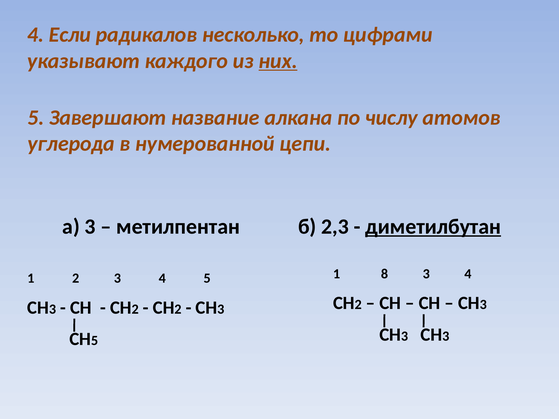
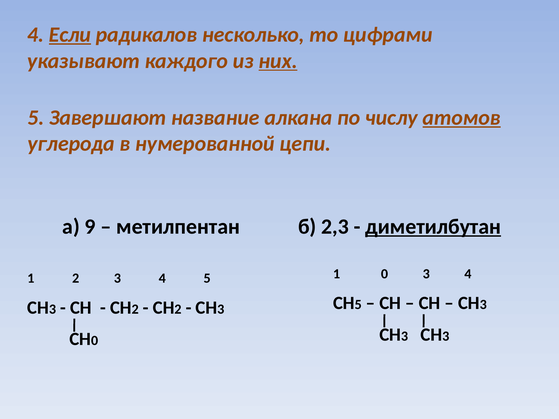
Если underline: none -> present (70, 35)
атомов underline: none -> present (462, 118)
а 3: 3 -> 9 (90, 227)
1 8: 8 -> 0 (385, 274)
2: 2 -> 5 (358, 305)
СН 5: 5 -> 0 (95, 341)
